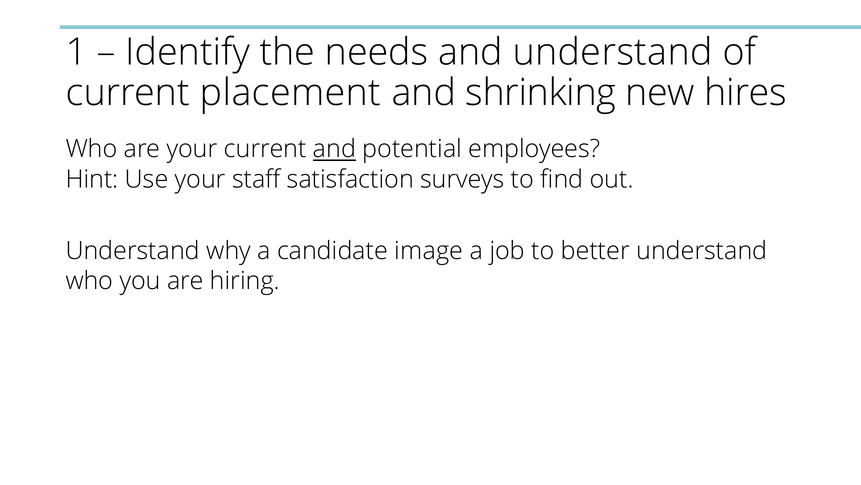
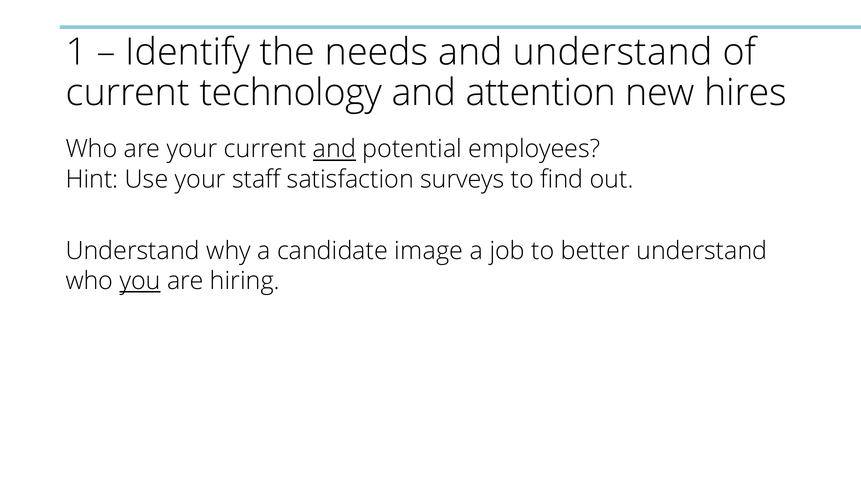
placement: placement -> technology (291, 93)
shrinking: shrinking -> attention (541, 93)
you underline: none -> present (140, 281)
